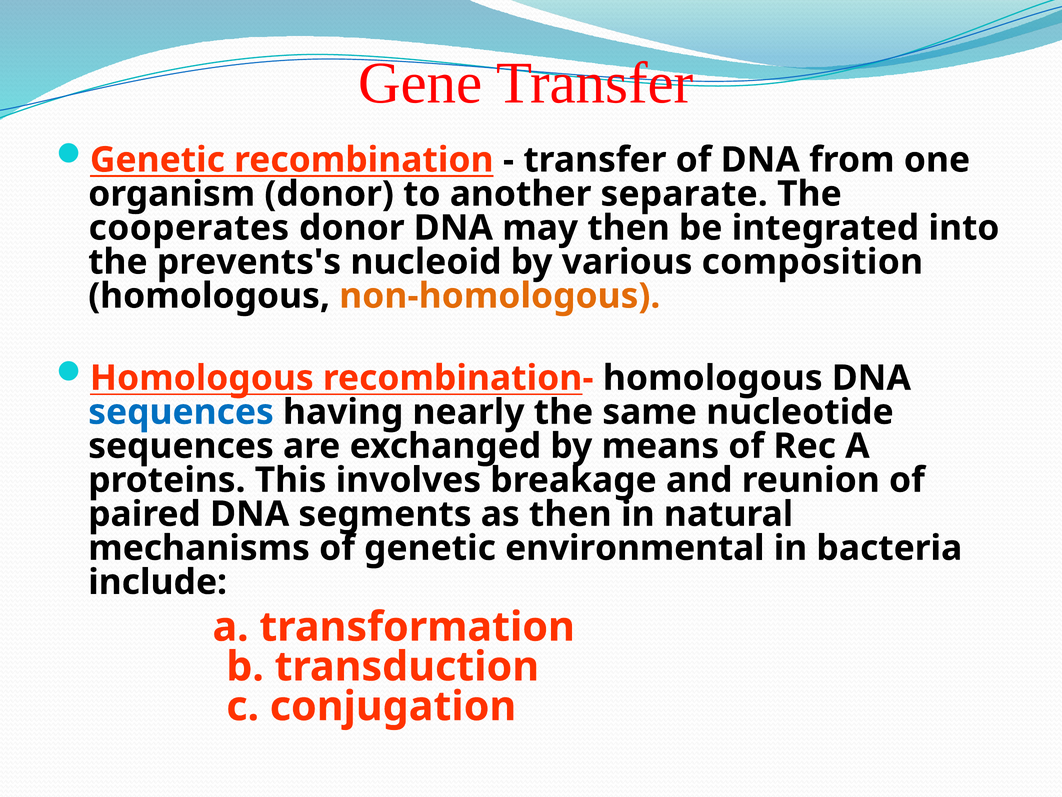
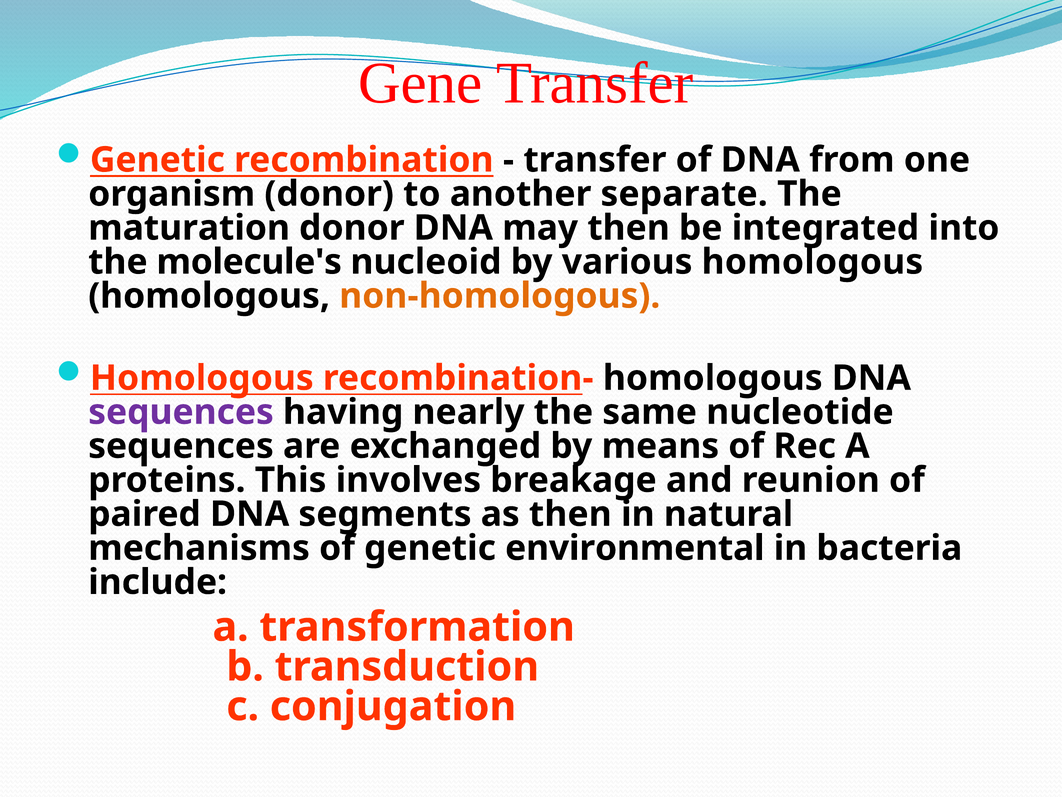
cooperates: cooperates -> maturation (189, 228)
prevents's: prevents's -> molecule's (249, 262)
various composition: composition -> homologous (812, 262)
sequences colour: blue -> purple (181, 412)
